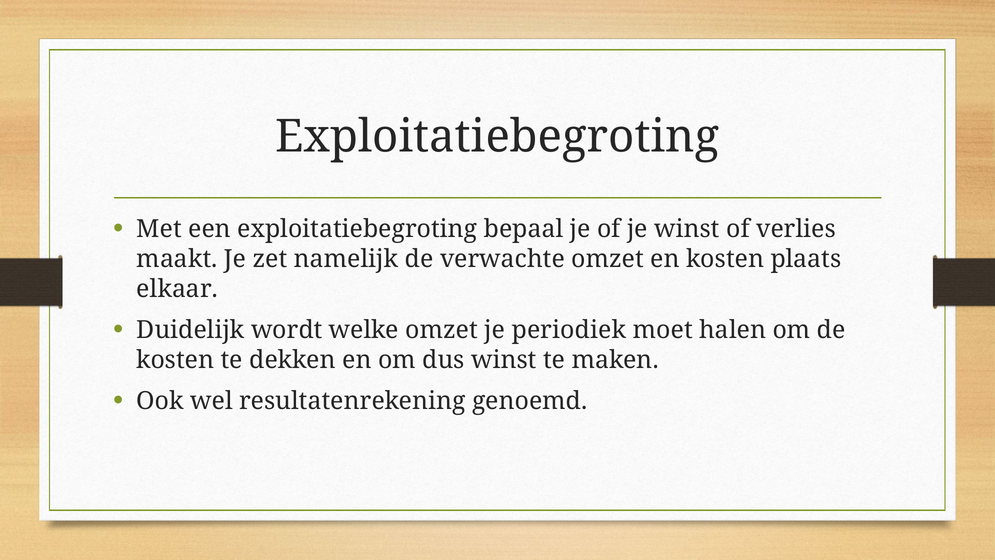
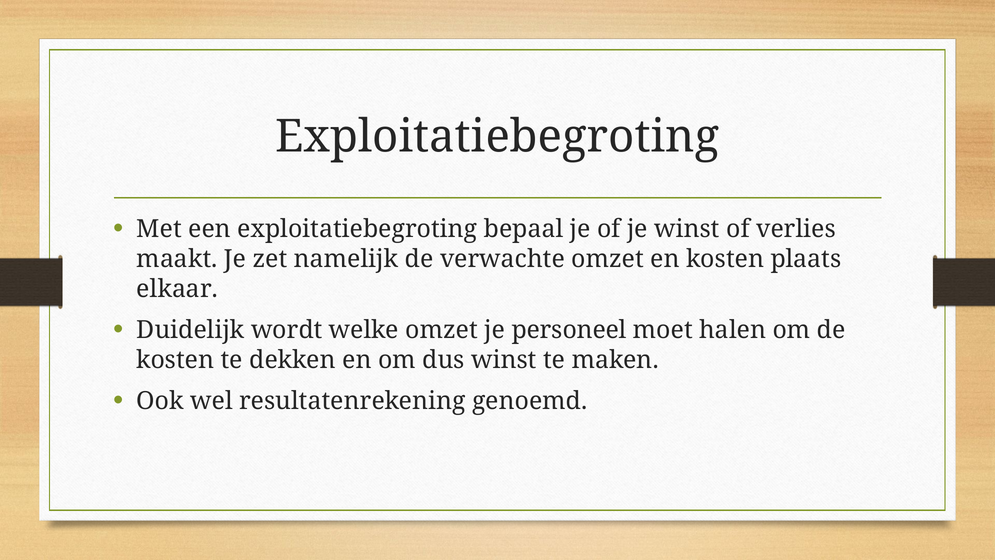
periodiek: periodiek -> personeel (569, 330)
